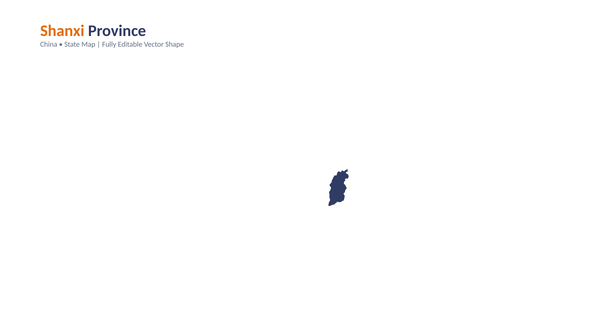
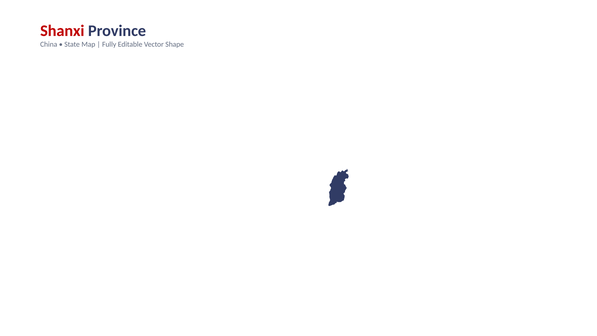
Shanxi colour: orange -> red (62, 31)
